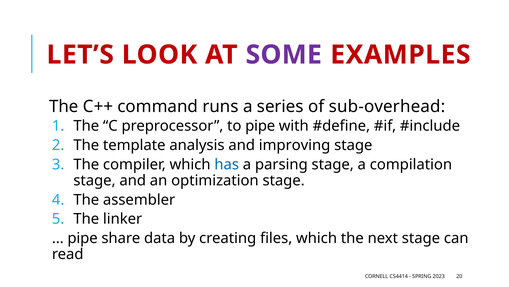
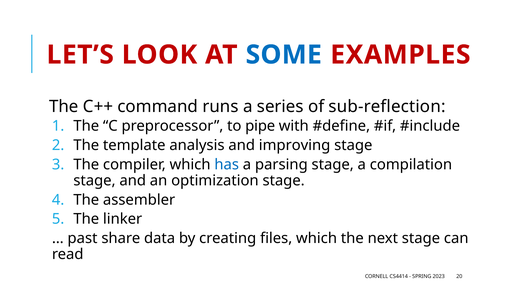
SOME colour: purple -> blue (284, 55)
sub-overhead: sub-overhead -> sub-reflection (387, 106)
pipe: pipe -> past (82, 238)
